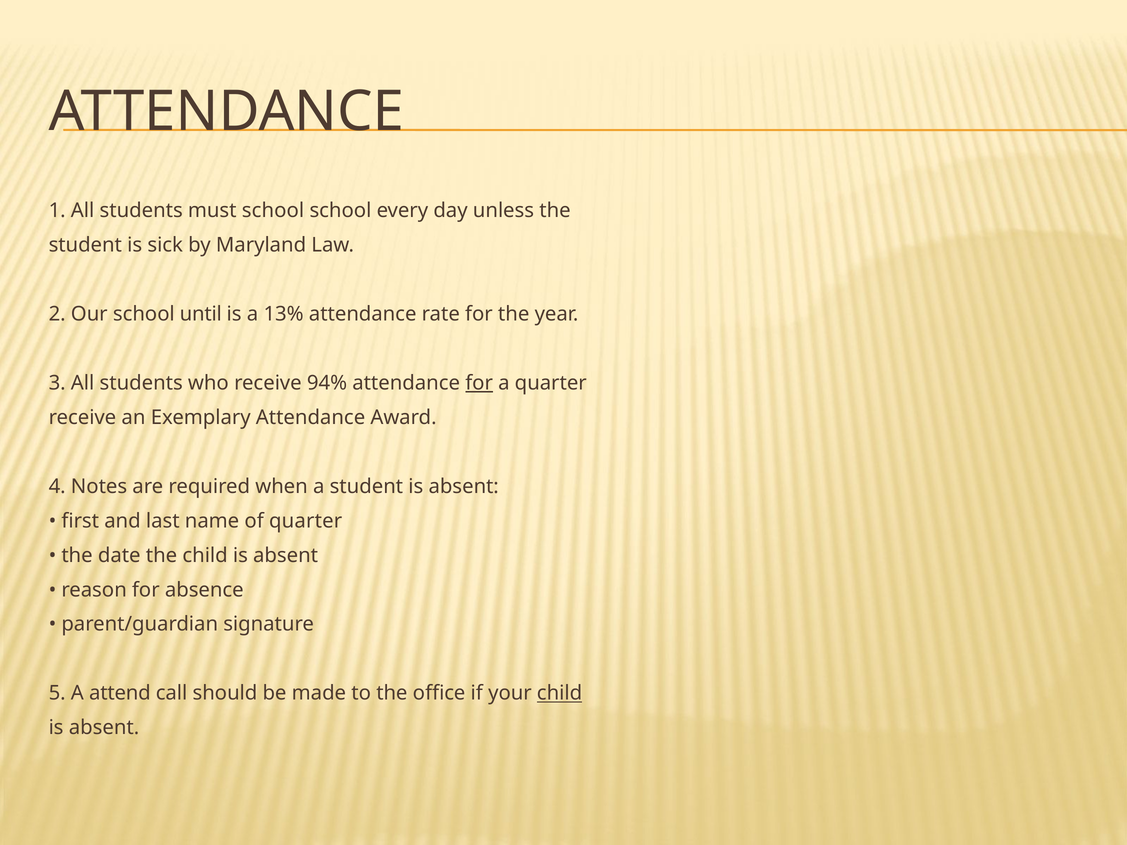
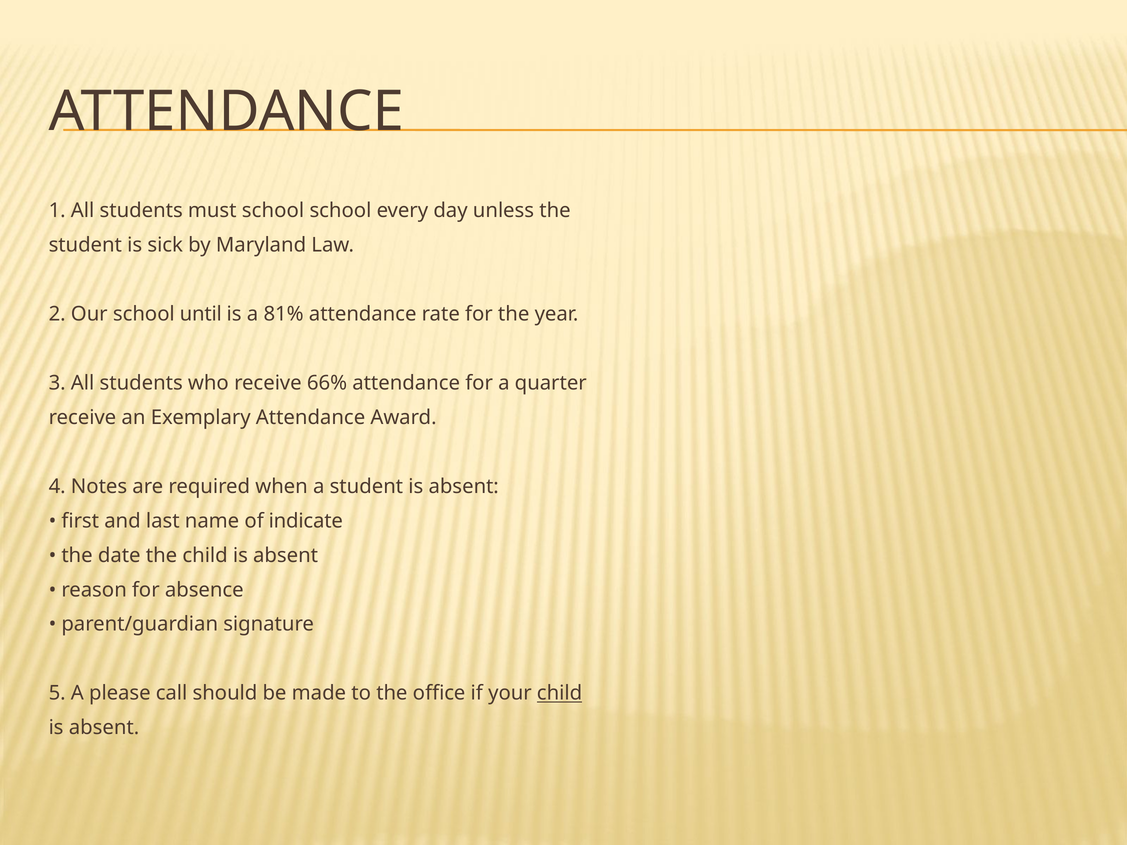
13%: 13% -> 81% (284, 314)
94%: 94% -> 66% (327, 383)
for underline: present -> none (479, 383)
of quarter: quarter -> indicate (306, 521)
attend: attend -> please (120, 693)
